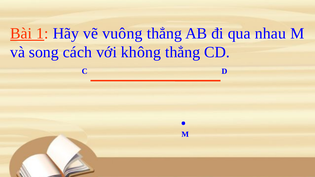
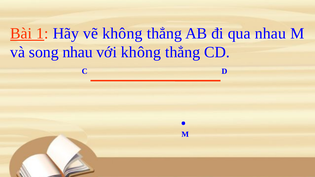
vẽ vuông: vuông -> không (122, 33)
song cách: cách -> nhau (78, 52)
